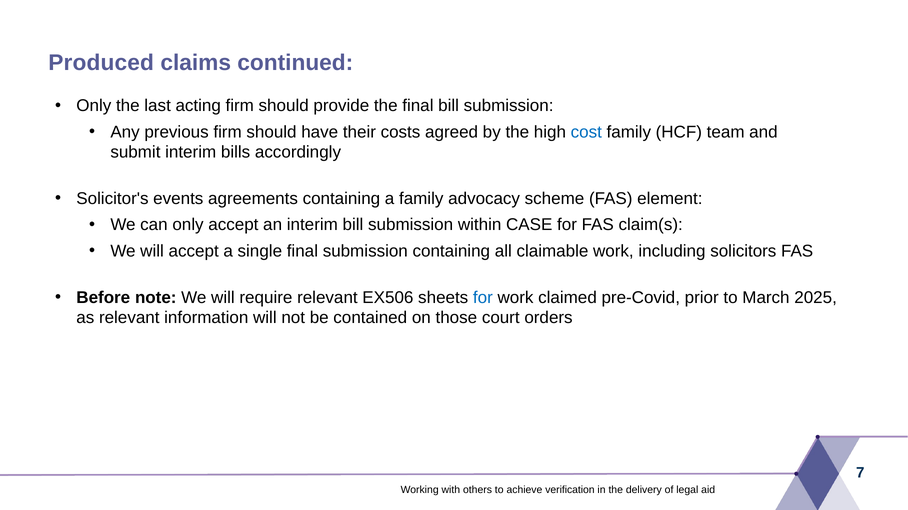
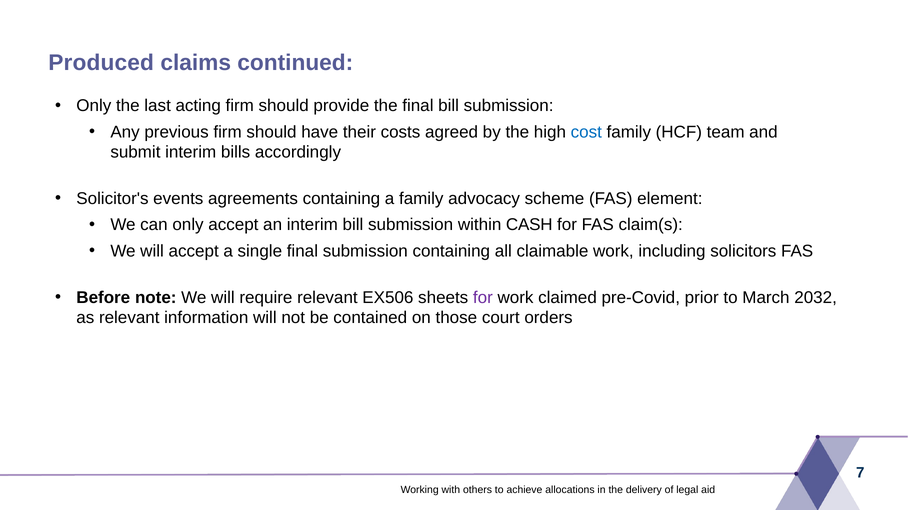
CASE: CASE -> CASH (529, 225)
for colour: blue -> purple (483, 298)
2025: 2025 -> 2032 (816, 298)
verification: verification -> allocations (570, 491)
